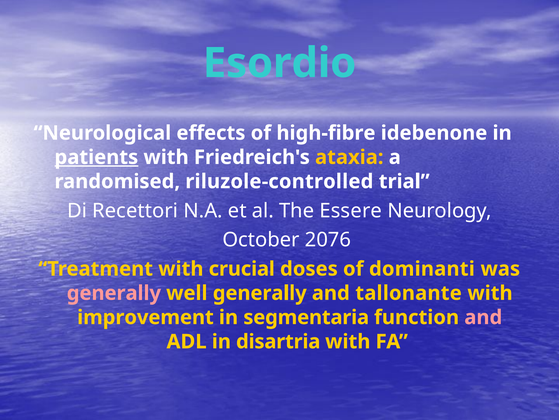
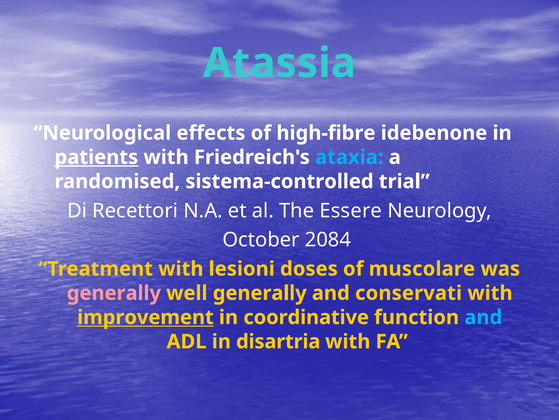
Esordio: Esordio -> Atassia (279, 63)
ataxia colour: yellow -> light blue (349, 157)
riluzole-controlled: riluzole-controlled -> sistema-controlled (279, 181)
2076: 2076 -> 2084 (328, 239)
crucial: crucial -> lesioni (242, 268)
dominanti: dominanti -> muscolare (422, 268)
tallonante: tallonante -> conservati (409, 293)
improvement underline: none -> present (145, 317)
segmentaria: segmentaria -> coordinative (306, 317)
and colour: pink -> light blue (483, 317)
